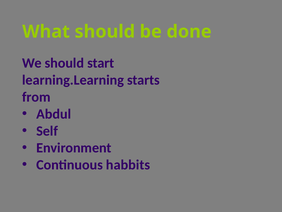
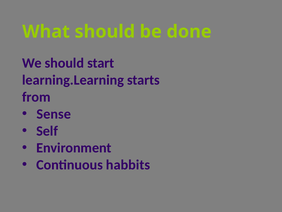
Abdul: Abdul -> Sense (54, 114)
